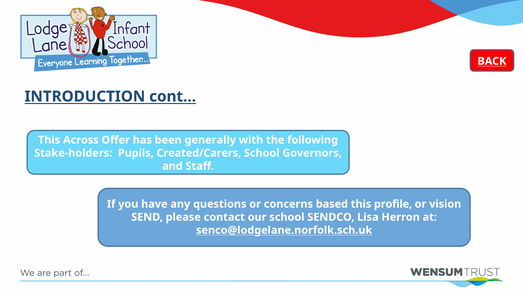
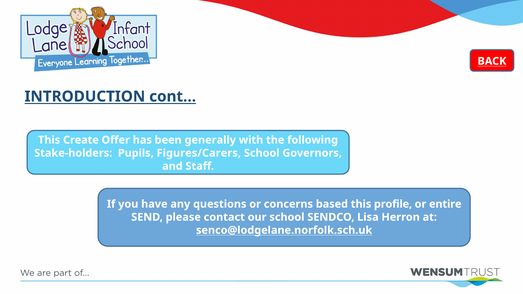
Across: Across -> Create (81, 140)
Created/Carers: Created/Carers -> Figures/Carers (199, 153)
vision: vision -> entire (445, 204)
